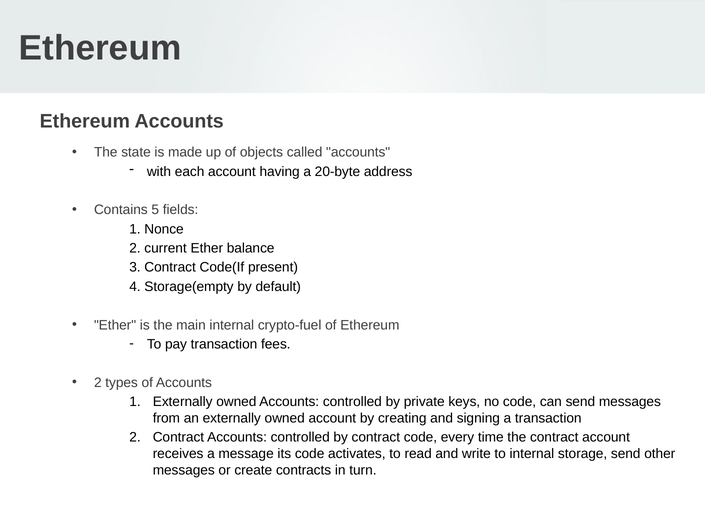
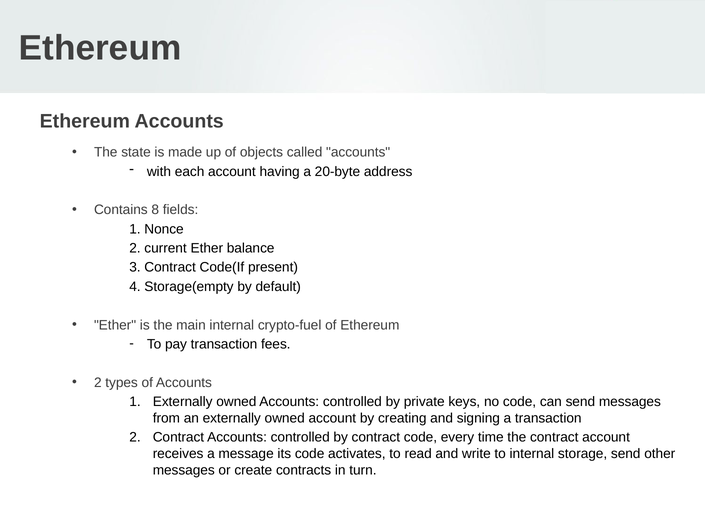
5: 5 -> 8 (155, 210)
